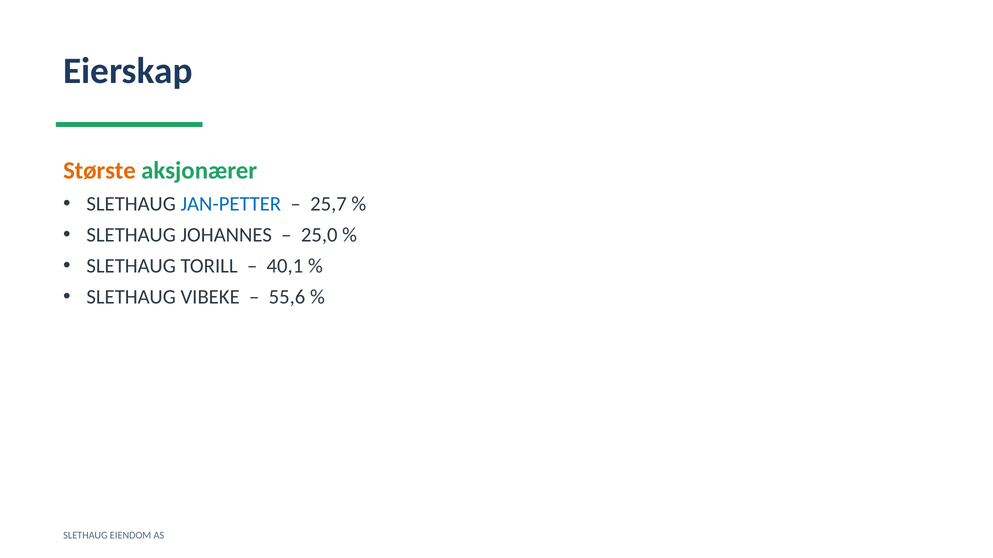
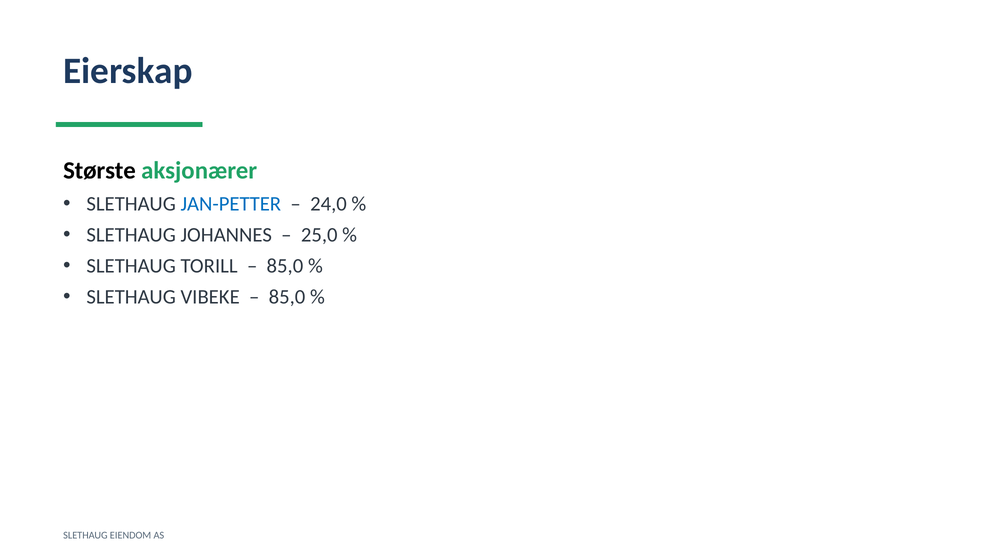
Største colour: orange -> black (99, 171)
25,7: 25,7 -> 24,0 (328, 204)
40,1: 40,1 -> 85,0 (285, 266)
55,6: 55,6 -> 85,0 (287, 297)
